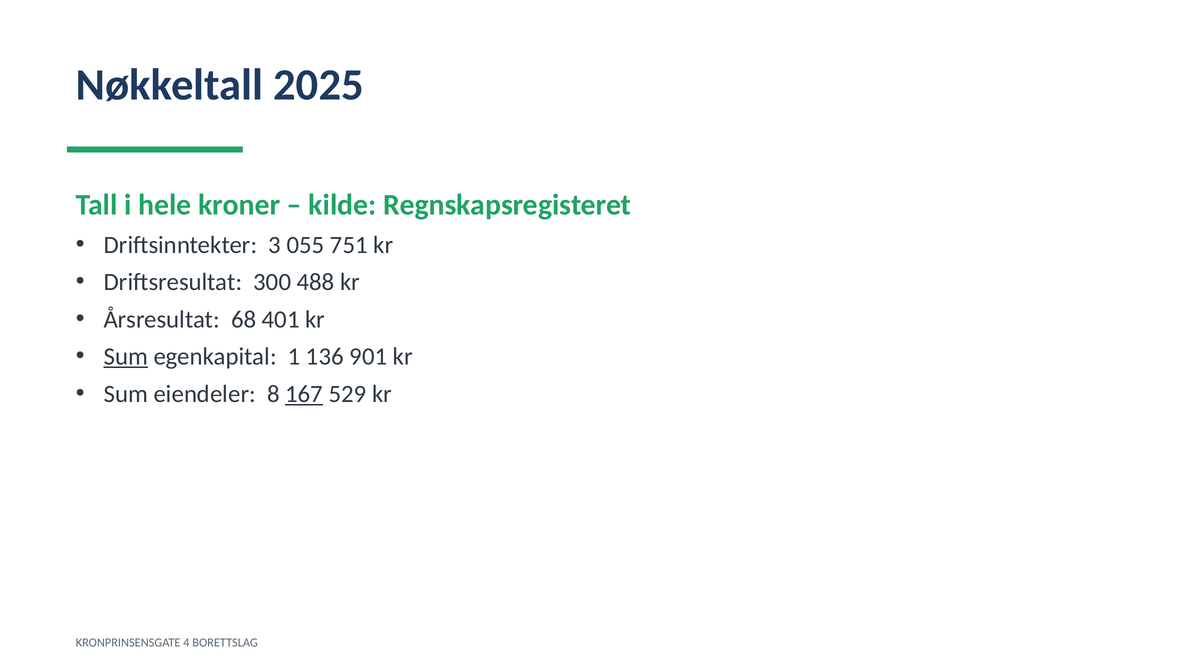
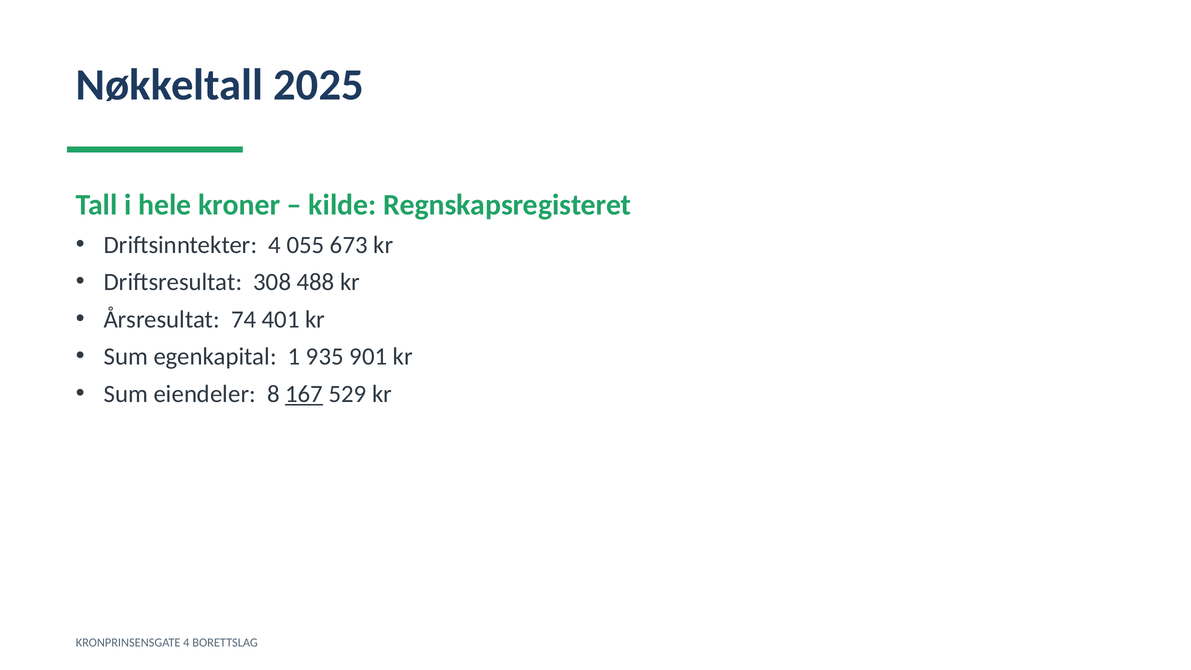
Driftsinntekter 3: 3 -> 4 (275, 245)
751: 751 -> 673 (349, 245)
300: 300 -> 308 (272, 282)
68: 68 -> 74 (244, 319)
Sum underline: present -> none (126, 357)
136: 136 -> 935 (325, 357)
